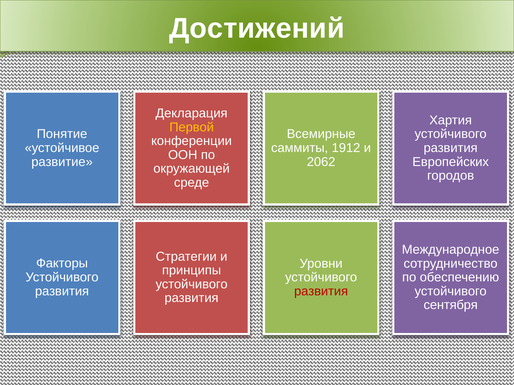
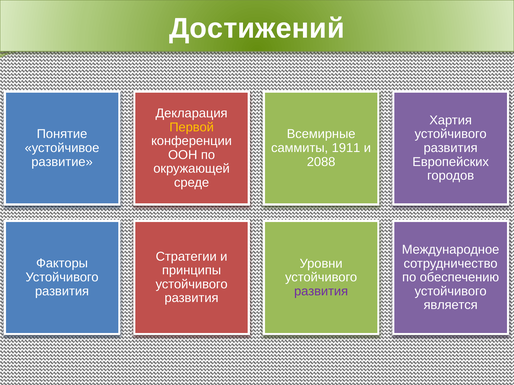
1912: 1912 -> 1911 (346, 148)
2062: 2062 -> 2088 (321, 162)
развития colour: red -> purple (321, 292)
сентября: сентября -> является (451, 305)
